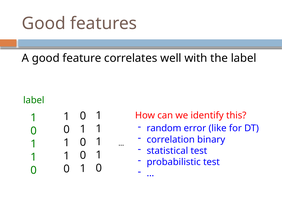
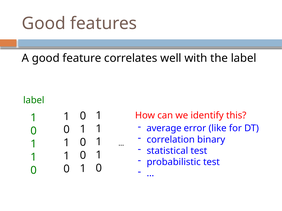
random: random -> average (164, 129)
